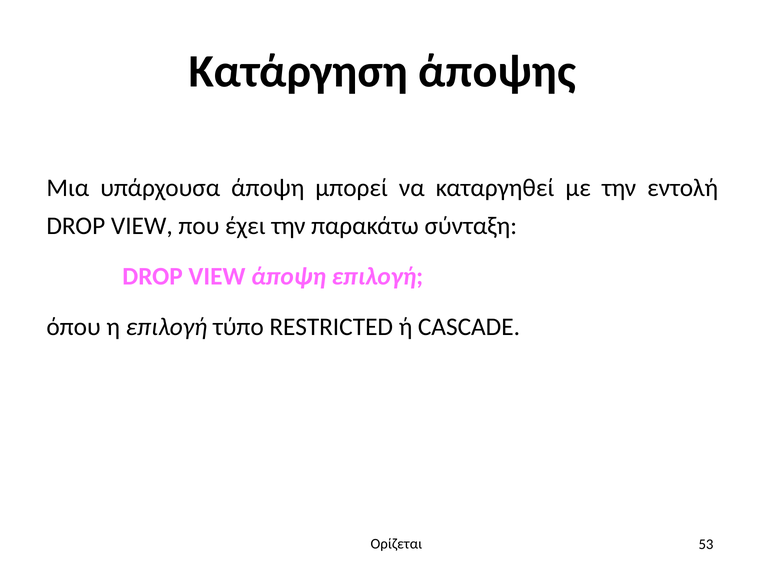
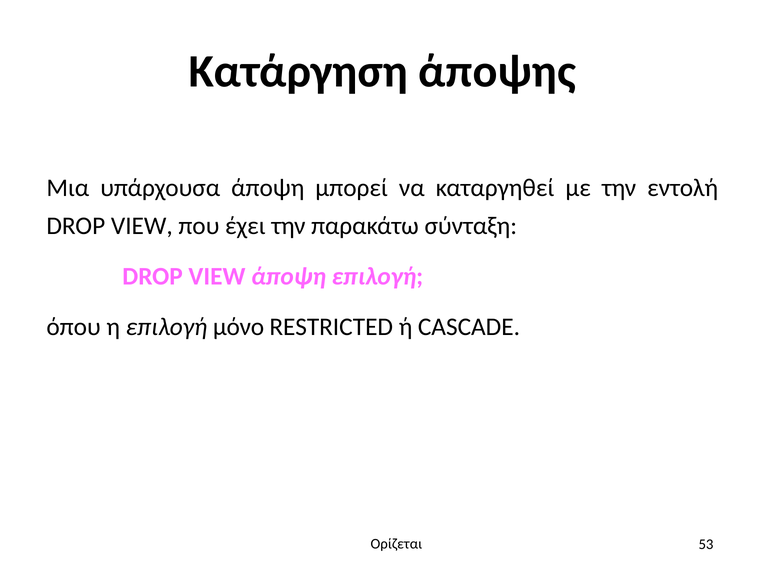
τύπο: τύπο -> μόνο (239, 327)
